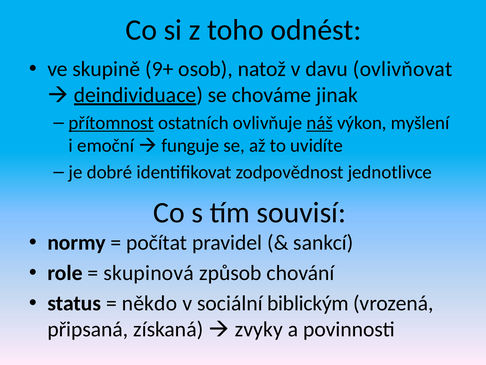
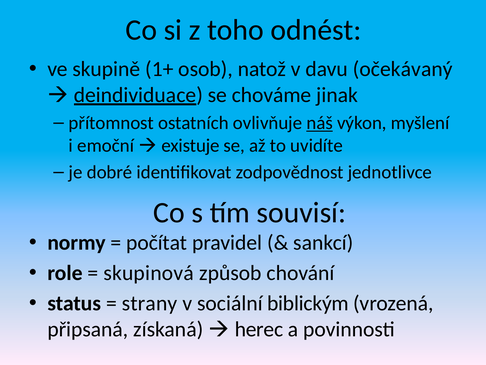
9+: 9+ -> 1+ (159, 69)
ovlivňovat: ovlivňovat -> očekávaný (403, 69)
přítomnost underline: present -> none (111, 123)
funguje: funguje -> existuje (190, 146)
někdo: někdo -> strany (150, 303)
zvyky: zvyky -> herec (259, 329)
